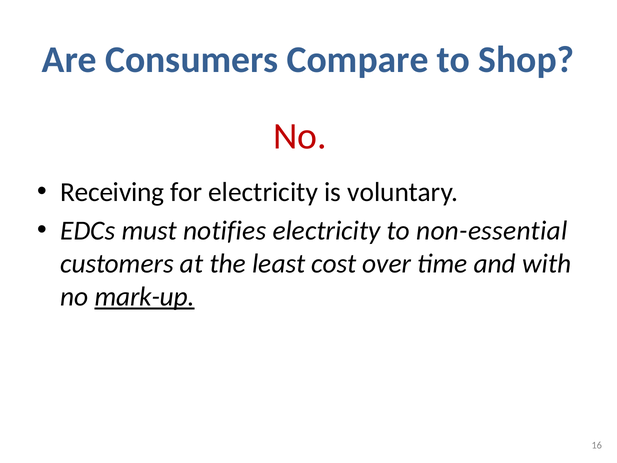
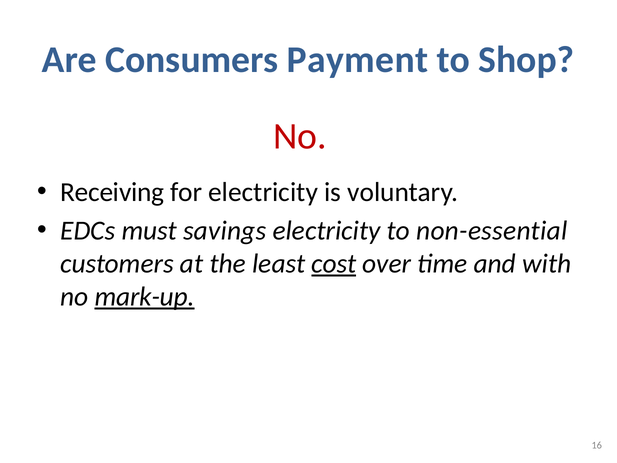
Compare: Compare -> Payment (357, 60)
notifies: notifies -> savings (225, 231)
cost underline: none -> present (334, 264)
